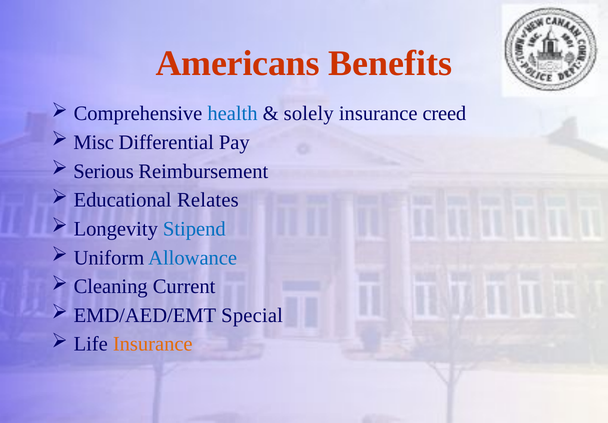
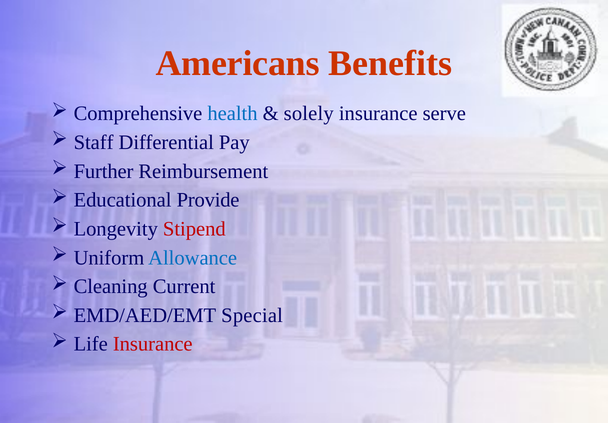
creed: creed -> serve (444, 114)
Misc: Misc -> Staff (94, 142)
Serious: Serious -> Further (104, 171)
Relates: Relates -> Provide (208, 200)
Stipend colour: blue -> red (194, 229)
Insurance colour: orange -> red (153, 344)
